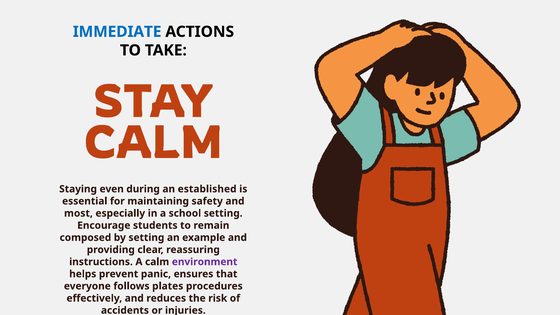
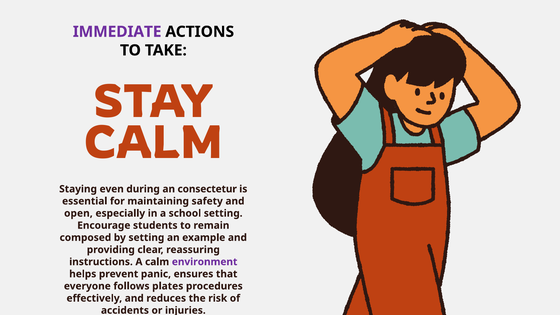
IMMEDIATE colour: blue -> purple (117, 32)
established: established -> consectetur (207, 189)
most: most -> open (78, 213)
